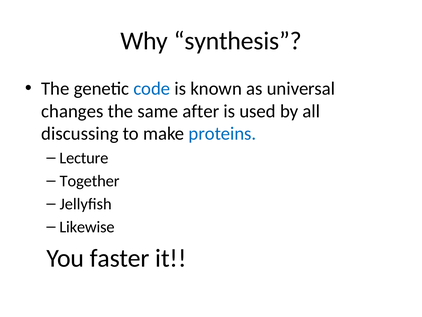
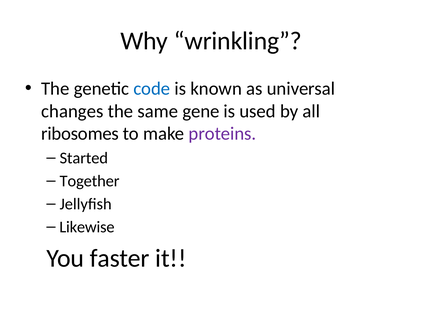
synthesis: synthesis -> wrinkling (238, 41)
after: after -> gene (201, 111)
discussing: discussing -> ribosomes (80, 134)
proteins colour: blue -> purple (222, 134)
Lecture: Lecture -> Started (84, 158)
